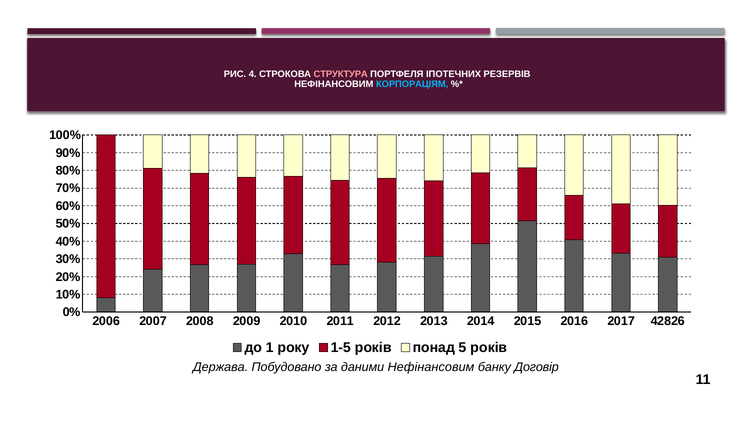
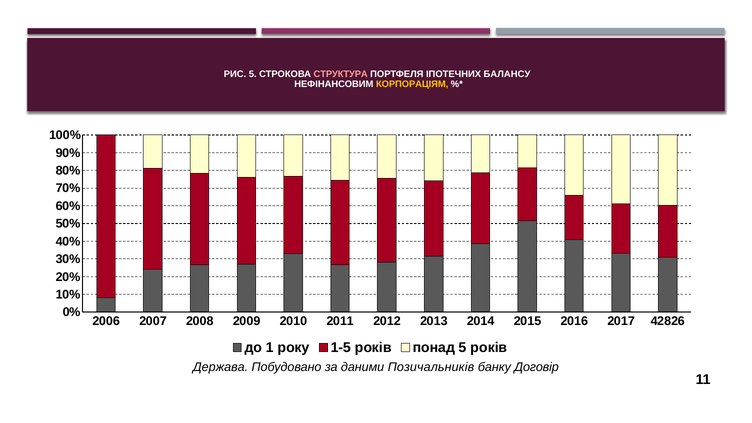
РИС 4: 4 -> 5 (253, 74)
РЕЗЕРВІВ: РЕЗЕРВІВ -> БАЛАНСУ (507, 74)
КОРПОРАЦІЯМ colour: light blue -> yellow (412, 84)
даними Нефінансовим: Нефінансовим -> Позичальників (431, 367)
